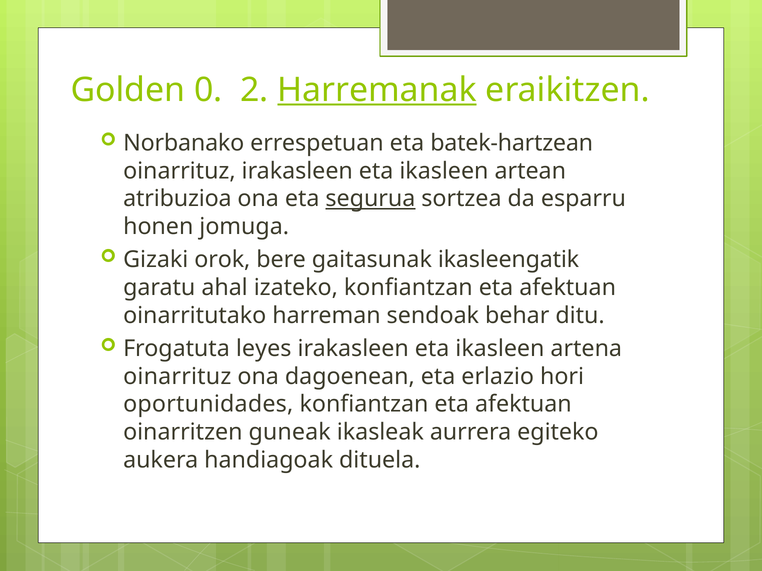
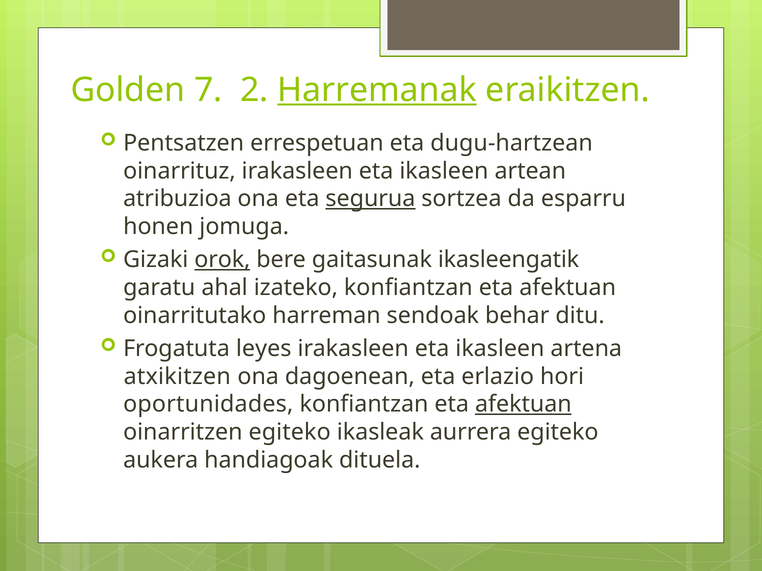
0: 0 -> 7 (208, 90)
Norbanako: Norbanako -> Pentsatzen (184, 143)
batek-hartzean: batek-hartzean -> dugu-hartzean (512, 143)
orok underline: none -> present (222, 260)
oinarrituz: oinarrituz -> atxikitzen (177, 377)
afektuan underline: none -> present (523, 405)
oinarritzen guneak: guneak -> egiteko (290, 433)
